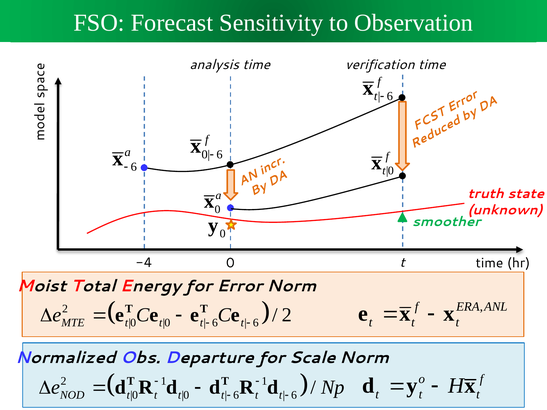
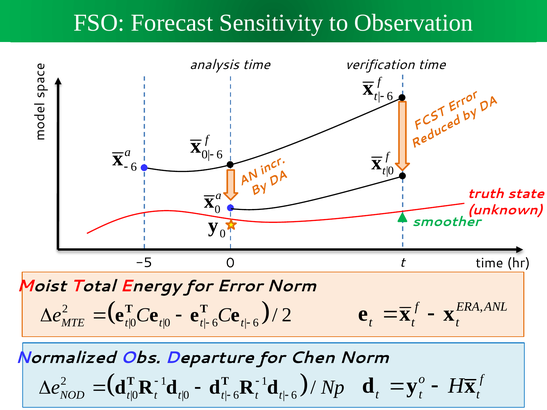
-4: -4 -> -5 (144, 263)
Scale: Scale -> Chen (312, 358)
